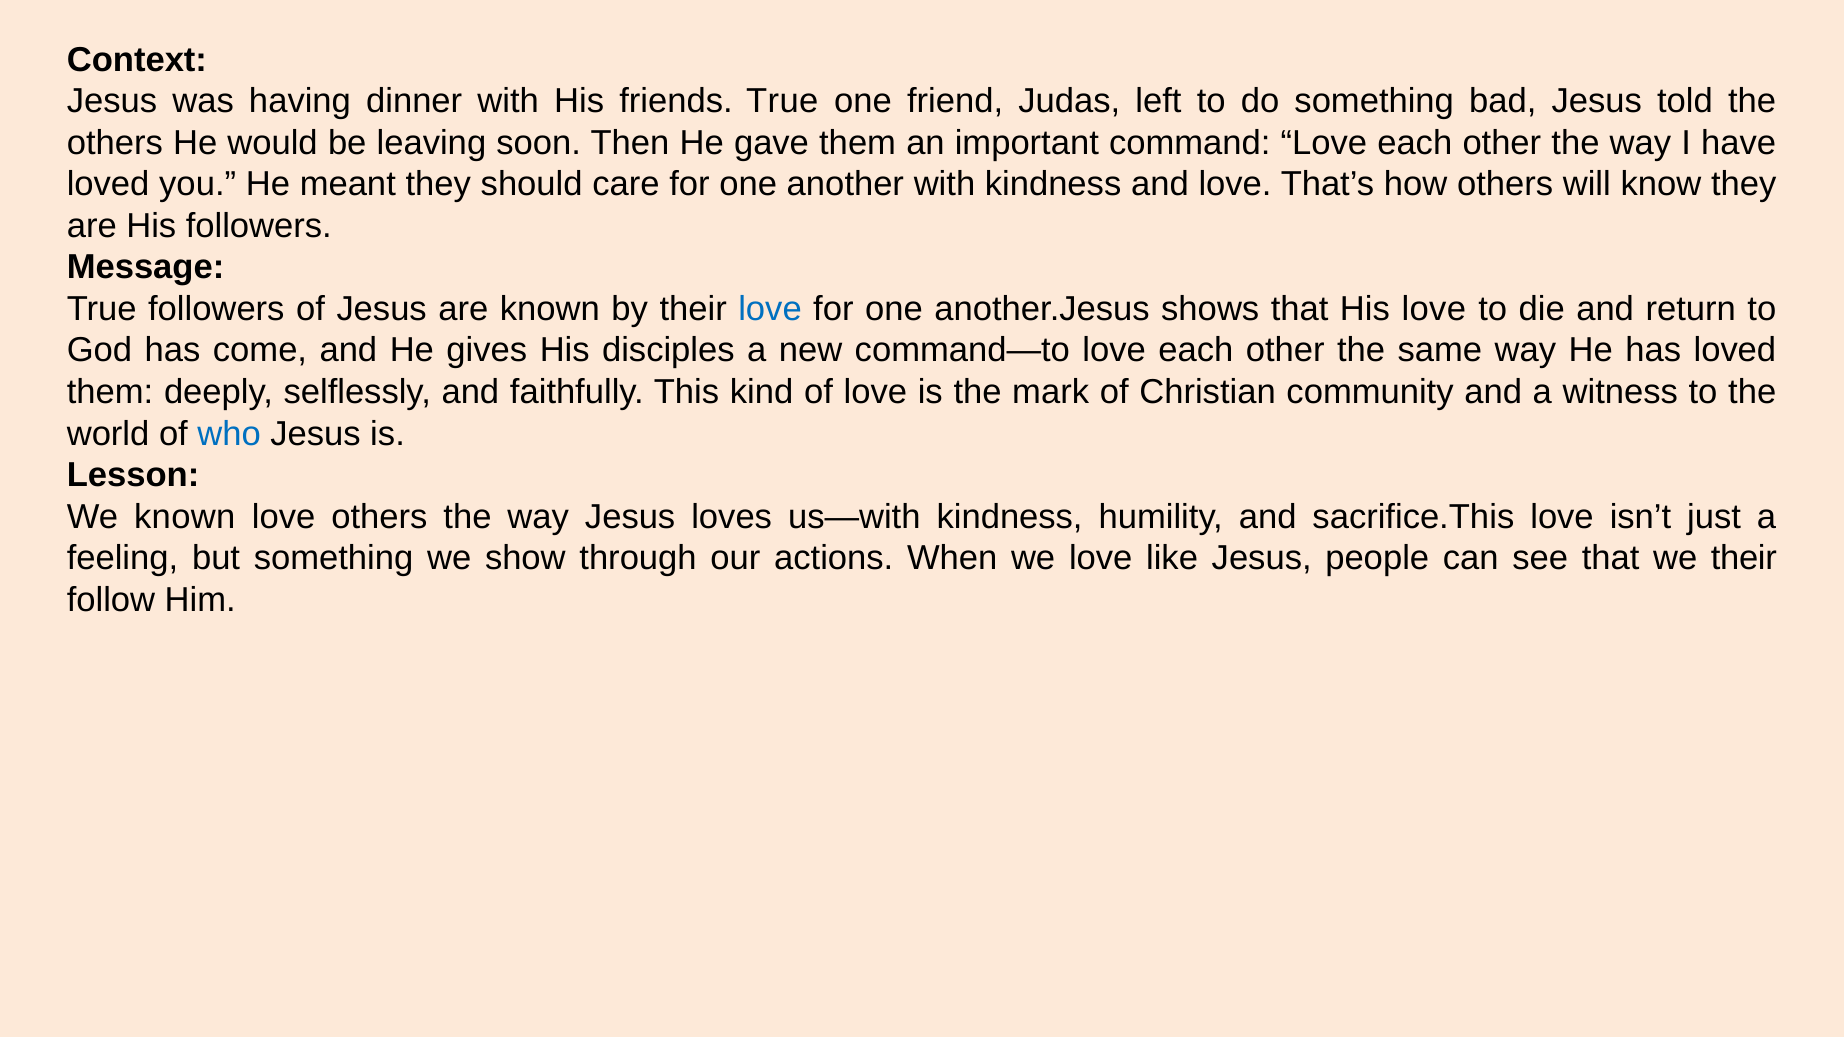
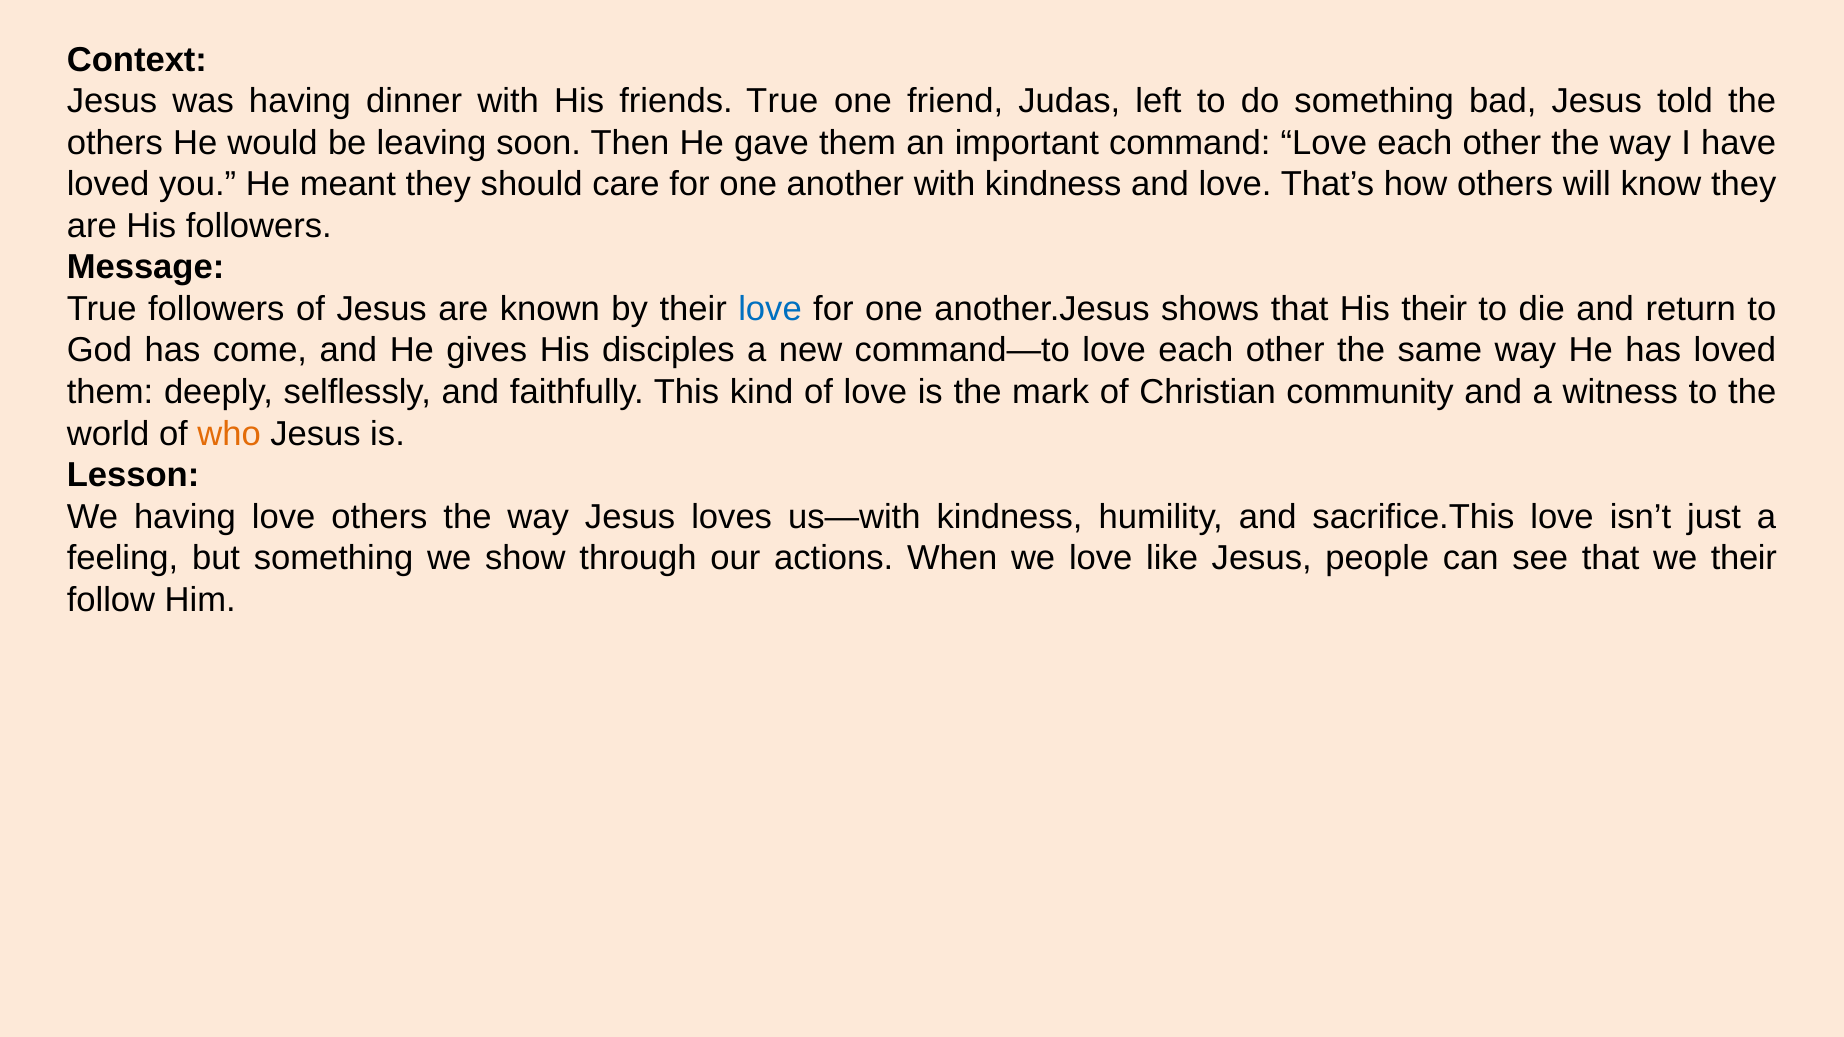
His love: love -> their (1434, 309)
who colour: blue -> orange (229, 434)
We known: known -> having (185, 517)
